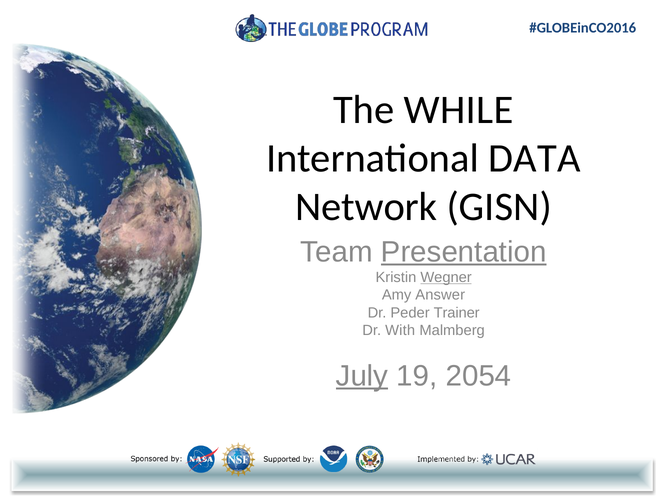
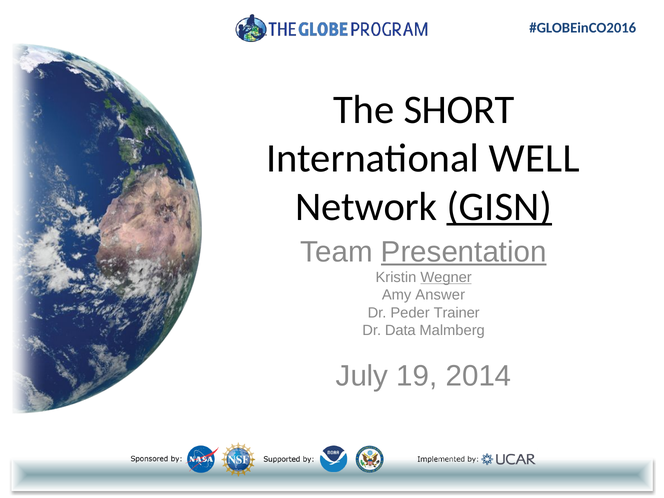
WHILE: WHILE -> SHORT (459, 110)
DATA: DATA -> WELL (534, 158)
GISN underline: none -> present (499, 207)
With: With -> Data (400, 330)
July underline: present -> none (362, 376)
2054: 2054 -> 2014 (479, 376)
